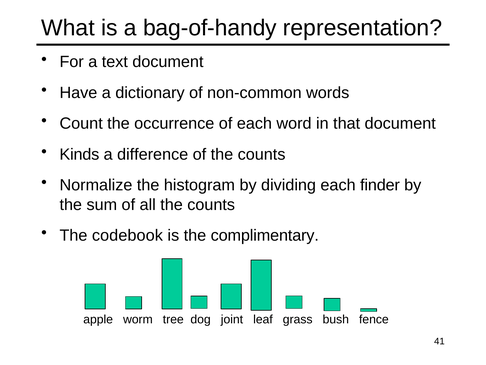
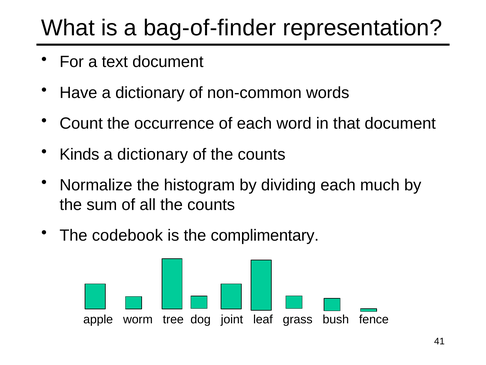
bag-of-handy: bag-of-handy -> bag-of-finder (210, 28)
difference: difference -> dictionary (153, 154)
finder: finder -> much (380, 185)
